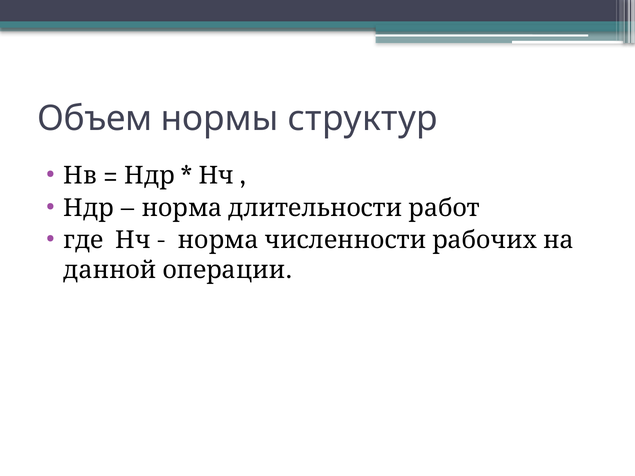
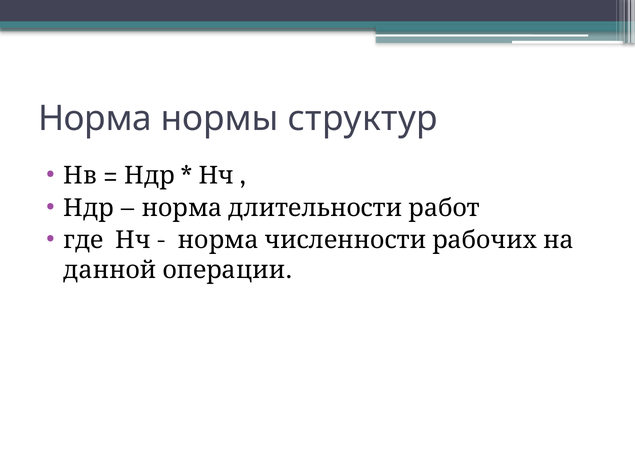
Объем: Объем -> Норма (95, 119)
